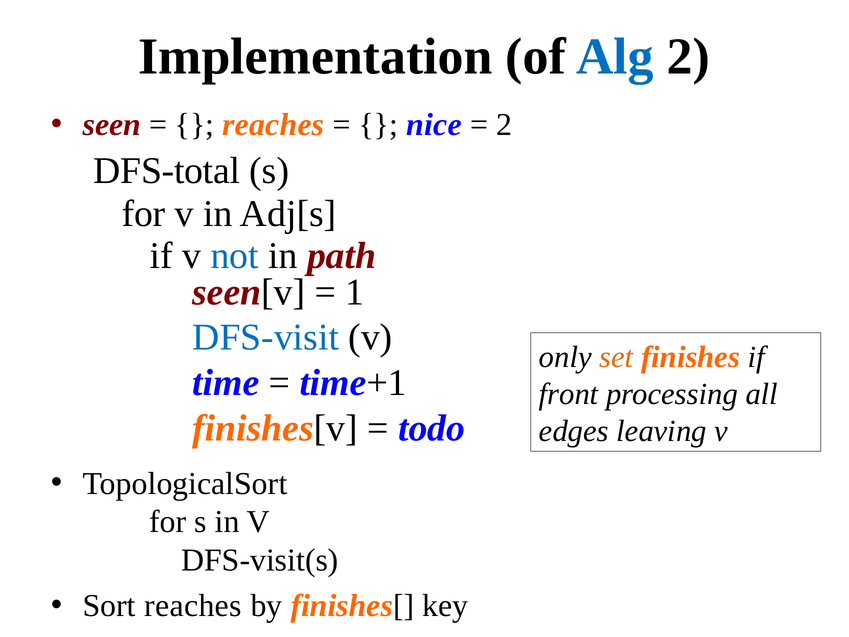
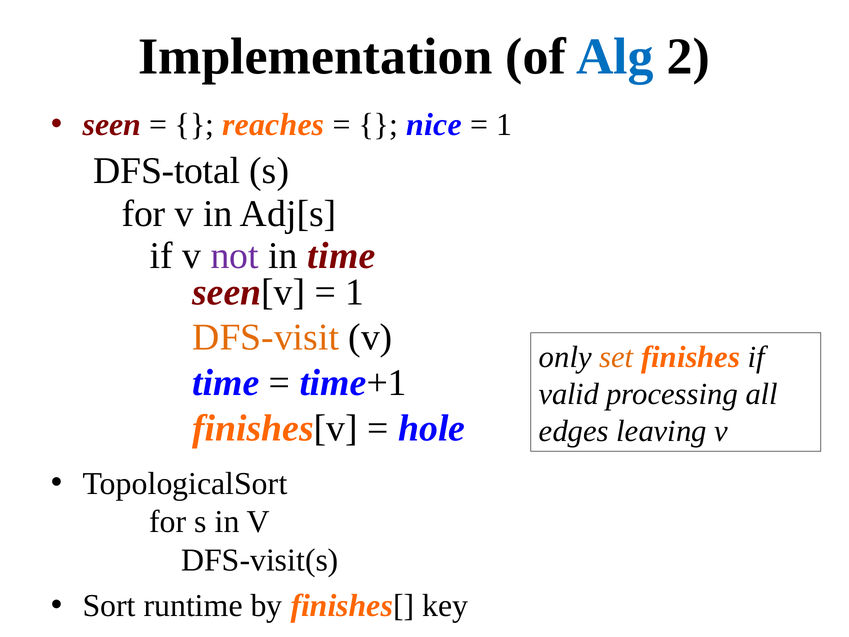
2: 2 -> 1 (504, 125)
not colour: blue -> purple (235, 256)
in path: path -> time (341, 256)
DFS-visit colour: blue -> orange (266, 337)
front: front -> valid (569, 394)
todo: todo -> hole (432, 428)
Sort reaches: reaches -> runtime (193, 606)
